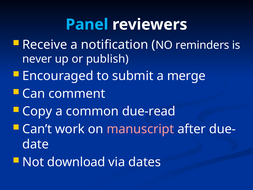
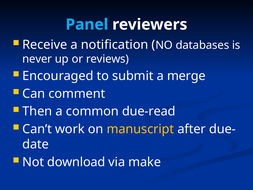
reminders: reminders -> databases (202, 45)
publish: publish -> reviews (107, 59)
Copy: Copy -> Then (37, 111)
manuscript colour: pink -> yellow (140, 129)
dates: dates -> make (145, 162)
